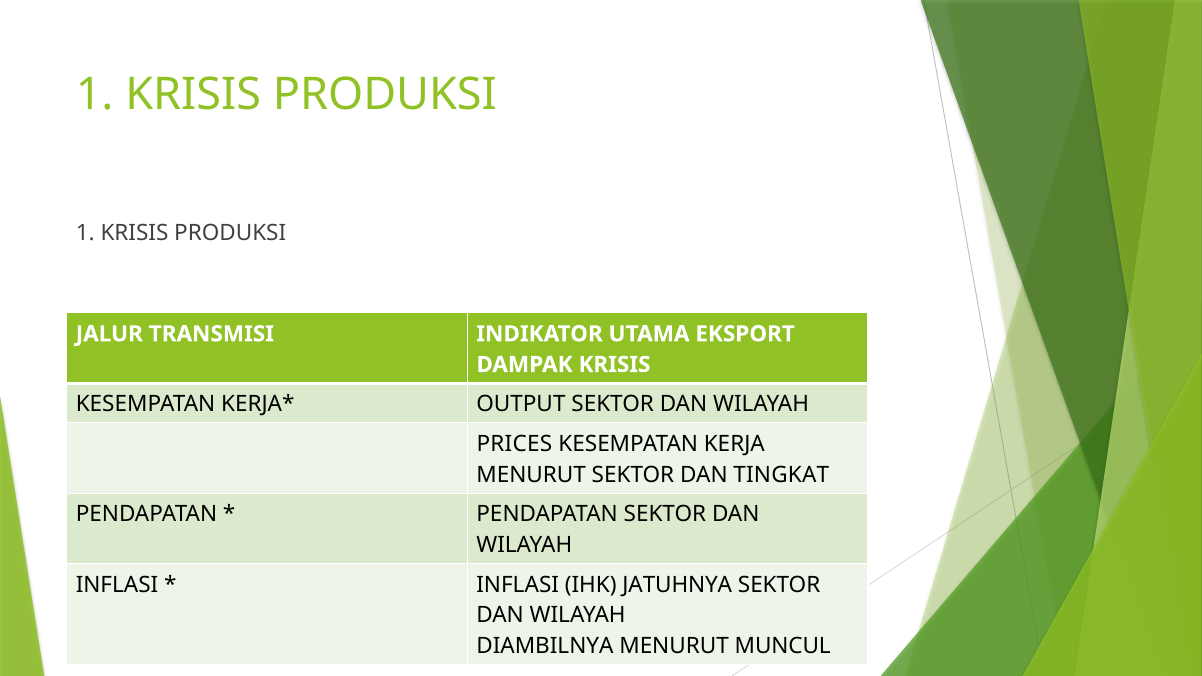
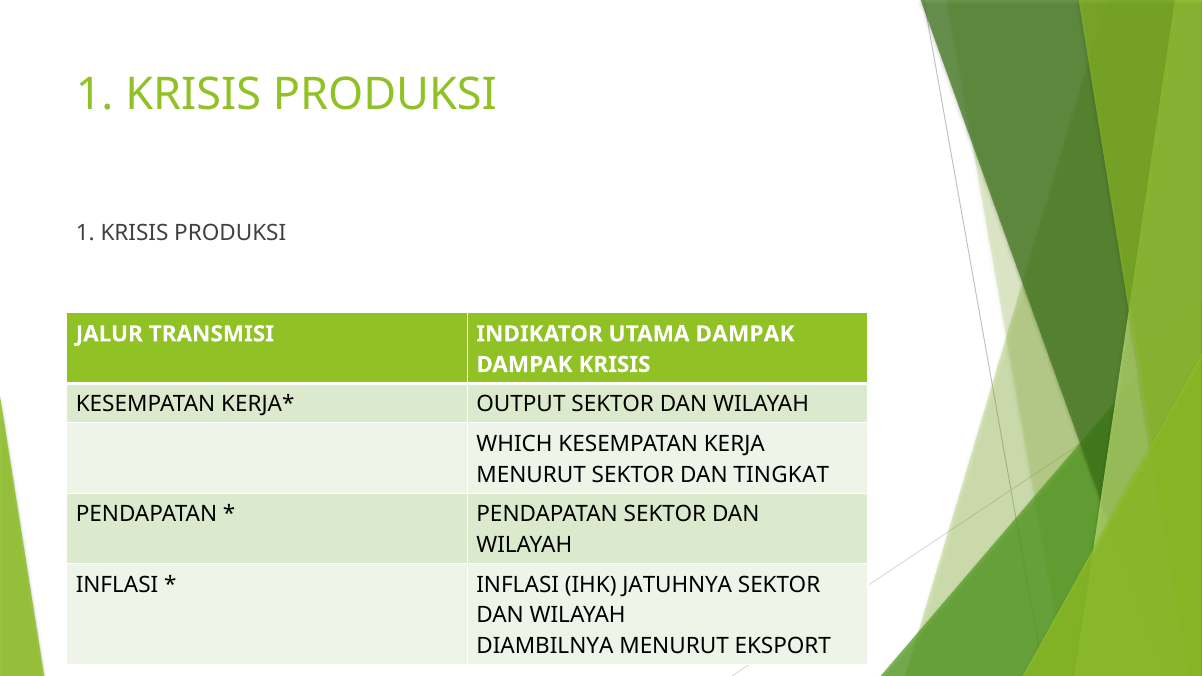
UTAMA EKSPORT: EKSPORT -> DAMPAK (745, 334)
PRICES: PRICES -> WHICH (514, 444)
MUNCUL: MUNCUL -> EKSPORT (783, 646)
